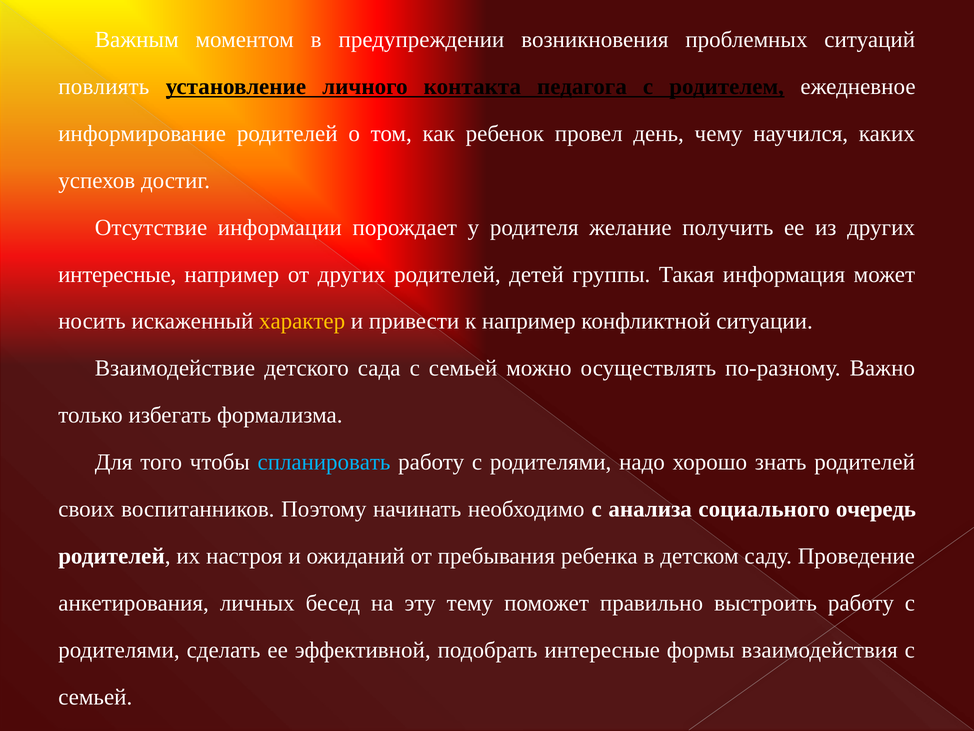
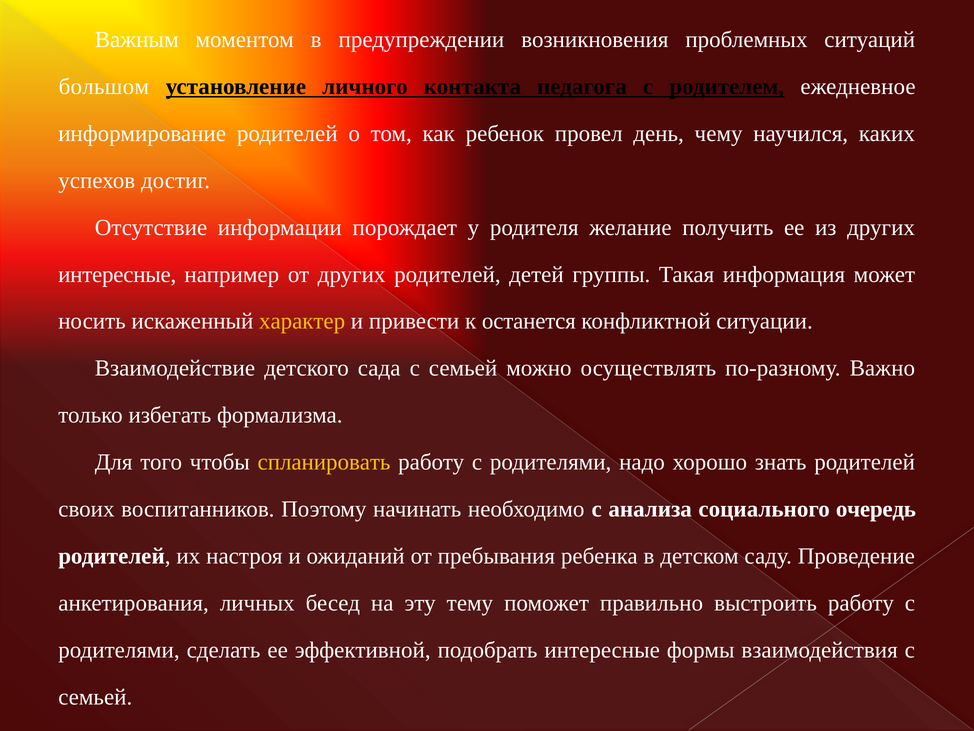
повлиять: повлиять -> большом (104, 86)
к например: например -> останется (529, 321)
спланировать colour: light blue -> yellow (324, 462)
